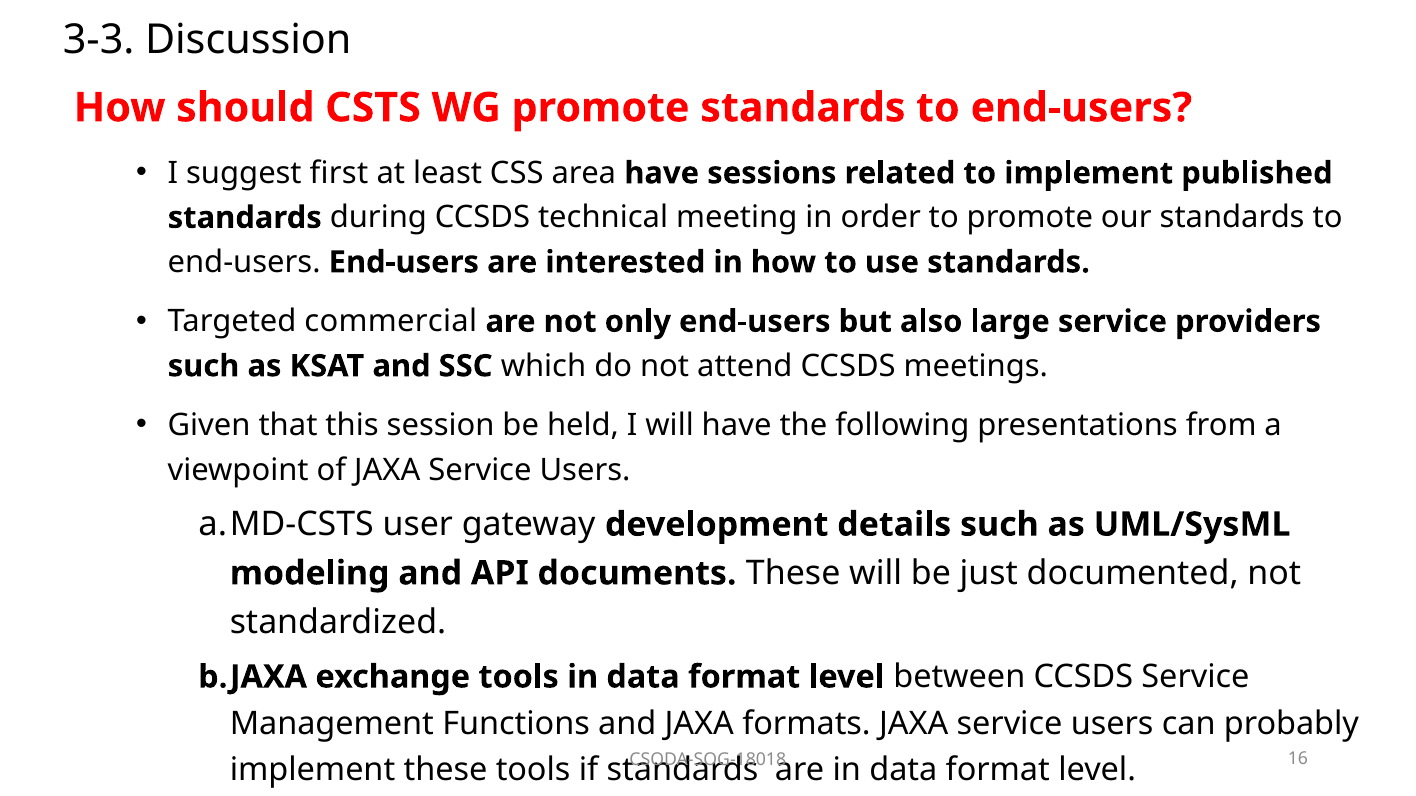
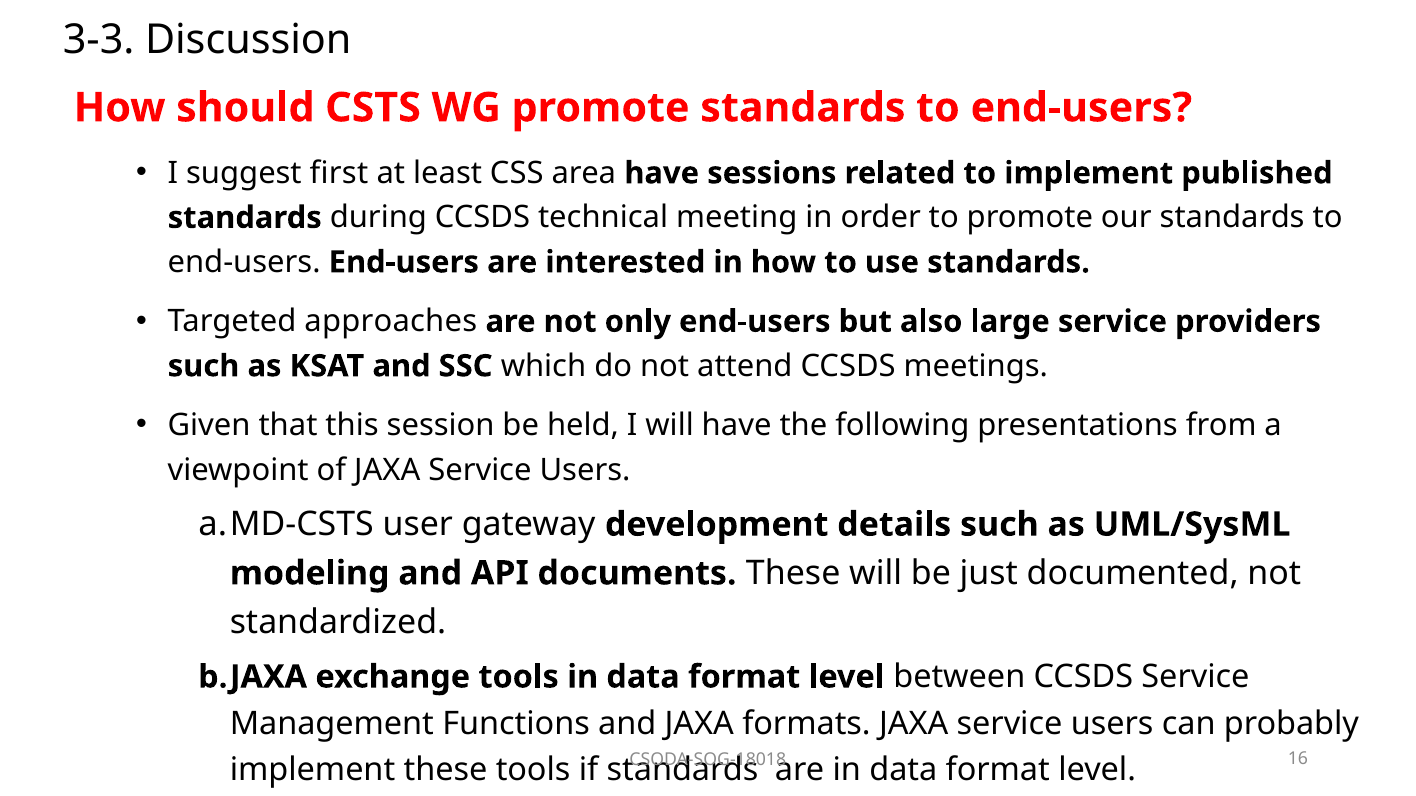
commercial: commercial -> approaches (391, 322)
